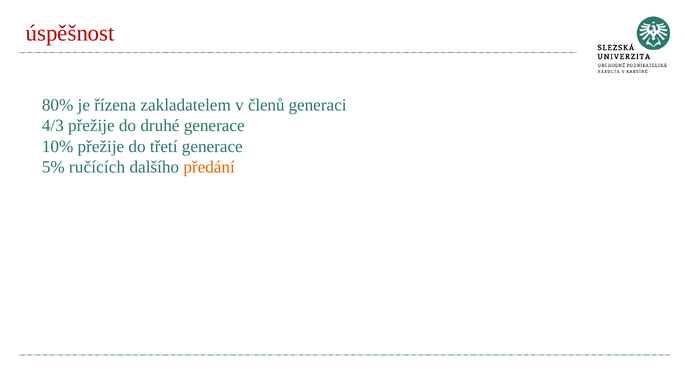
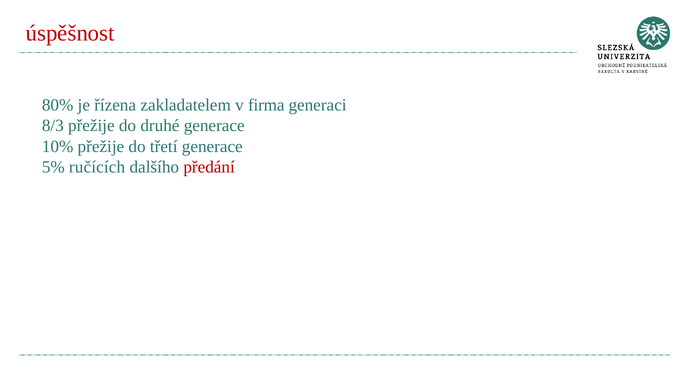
členů: členů -> firma (266, 105)
4/3: 4/3 -> 8/3 (53, 126)
předání colour: orange -> red (209, 167)
